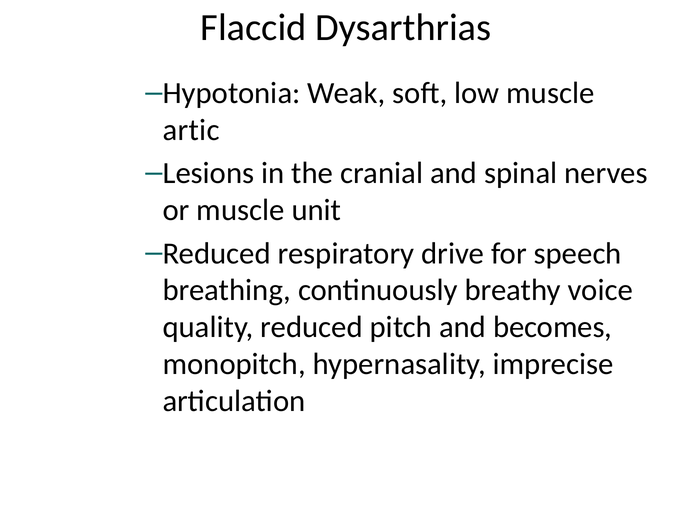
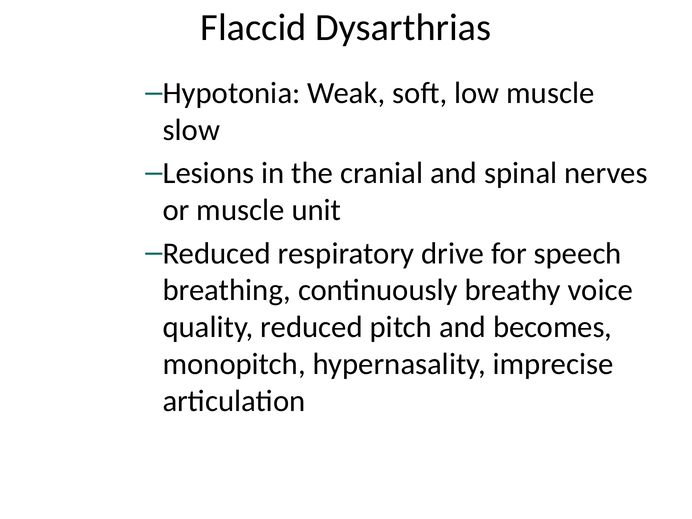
artic: artic -> slow (191, 130)
